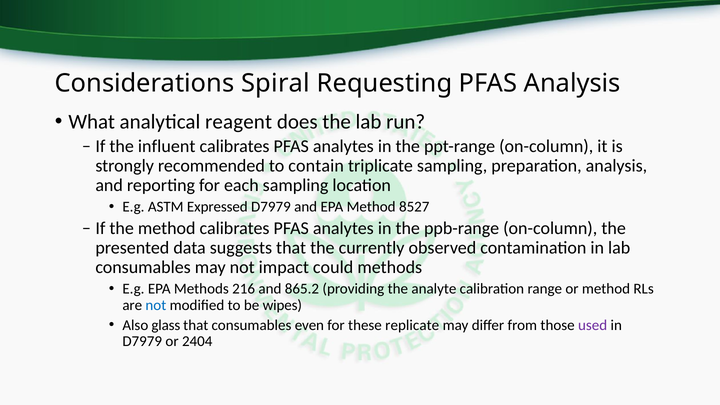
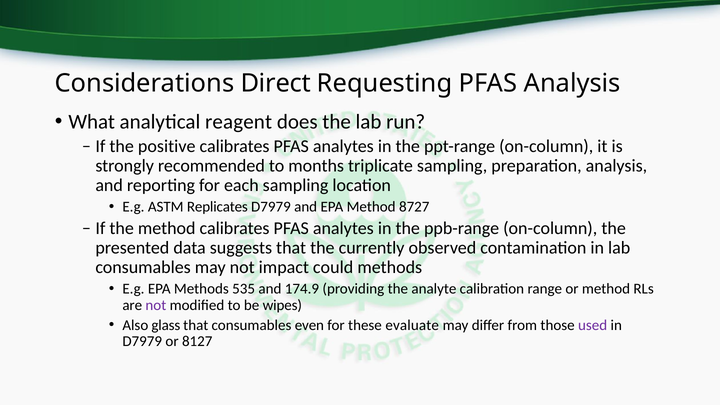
Spiral: Spiral -> Direct (276, 83)
influent: influent -> positive (167, 147)
contain: contain -> months (316, 166)
Expressed: Expressed -> Replicates (217, 207)
8527: 8527 -> 8727 (414, 207)
216: 216 -> 535 (244, 289)
865.2: 865.2 -> 174.9 (302, 289)
not colour: blue -> purple (156, 305)
replicate: replicate -> evaluate (412, 325)
2404: 2404 -> 8127 (197, 341)
